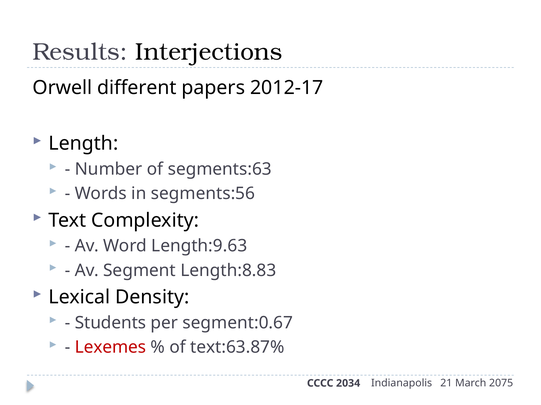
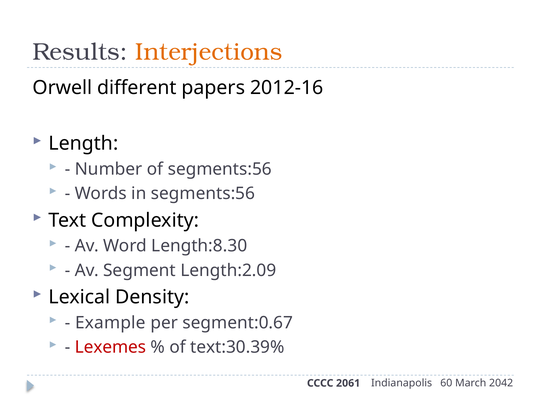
Interjections colour: black -> orange (209, 52)
2012-17: 2012-17 -> 2012-16 (287, 88)
of segments:63: segments:63 -> segments:56 (220, 169)
Length:9.63: Length:9.63 -> Length:8.30 (199, 246)
Length:8.83: Length:8.83 -> Length:2.09 (228, 271)
Students: Students -> Example (110, 323)
text:63.87%: text:63.87% -> text:30.39% (237, 348)
2034: 2034 -> 2061 (348, 384)
21: 21 -> 60 (446, 384)
2075: 2075 -> 2042 (501, 384)
